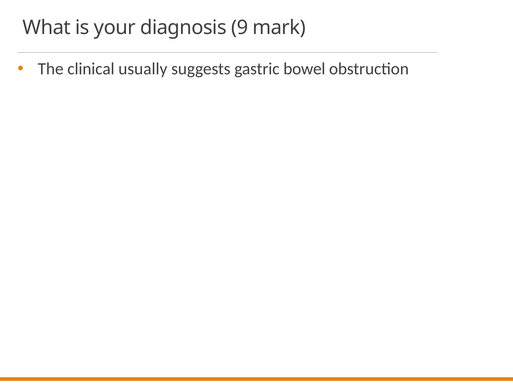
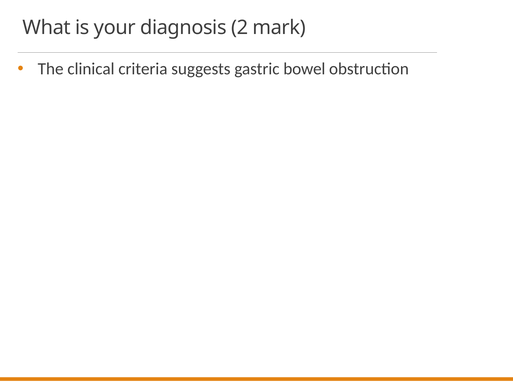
9: 9 -> 2 (240, 28)
usually: usually -> criteria (143, 69)
